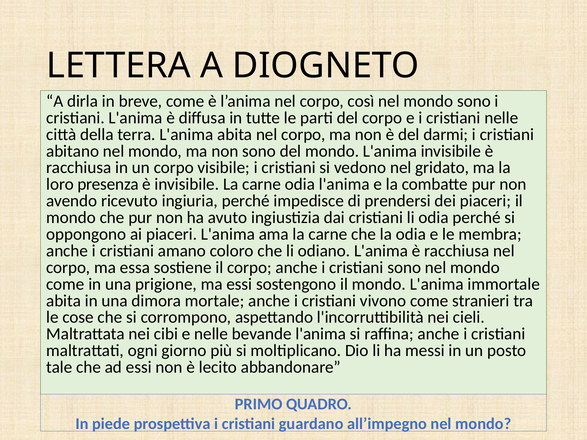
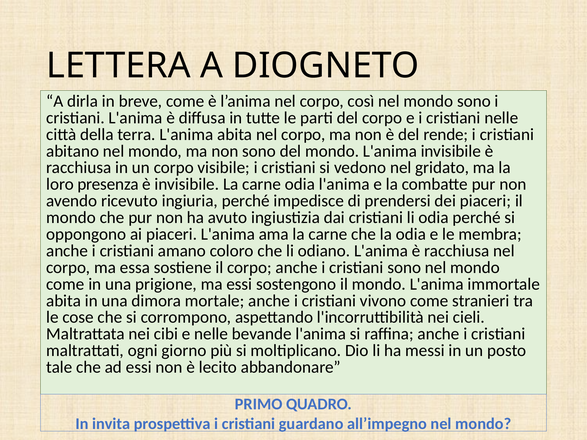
darmi: darmi -> rende (446, 134)
piede: piede -> invita (111, 424)
